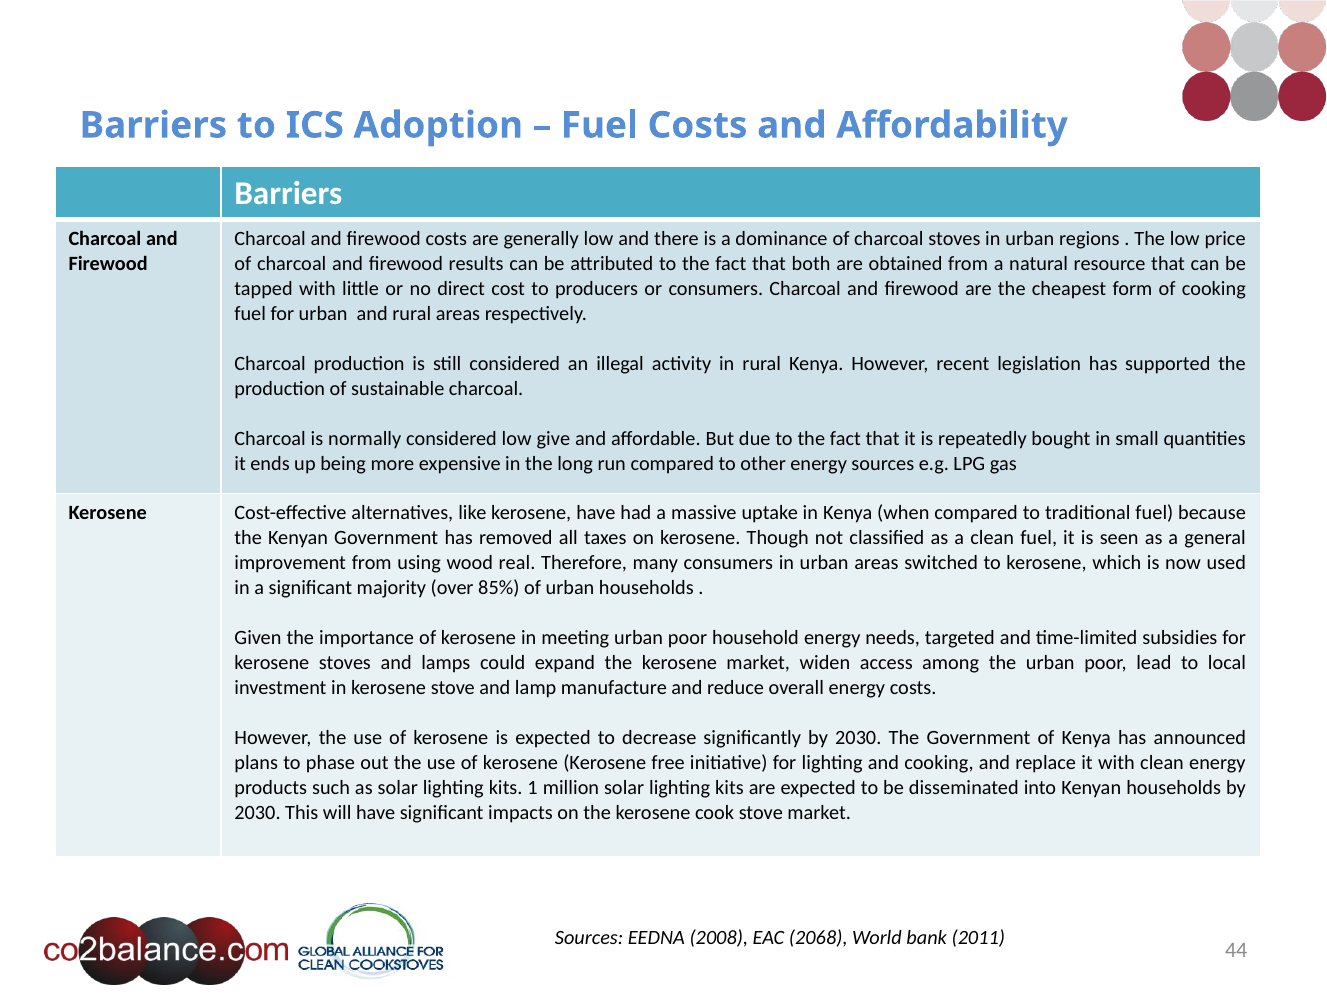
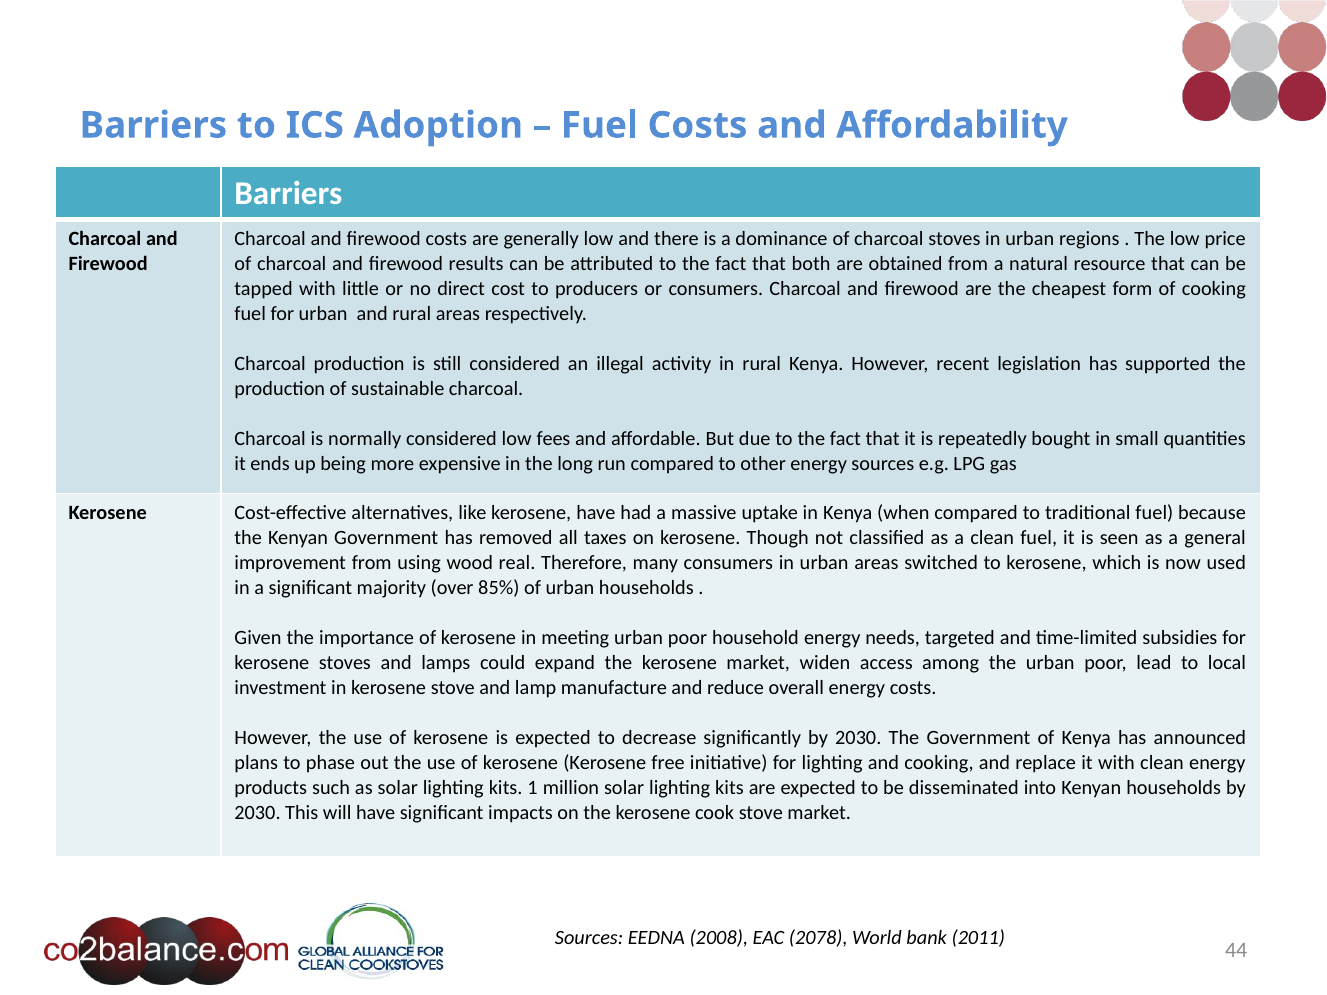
give: give -> fees (553, 439)
2068: 2068 -> 2078 (818, 938)
